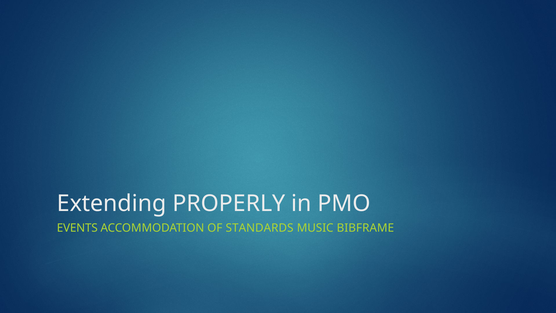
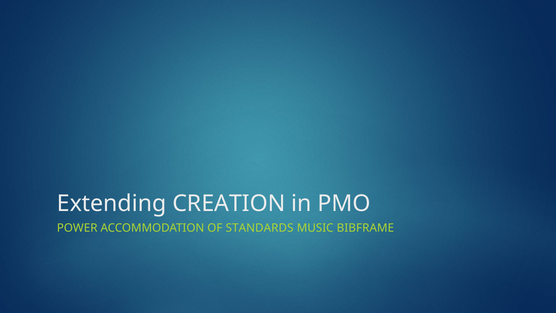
PROPERLY: PROPERLY -> CREATION (229, 203)
EVENTS: EVENTS -> POWER (77, 228)
